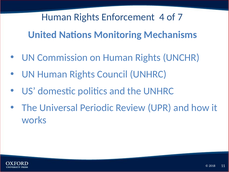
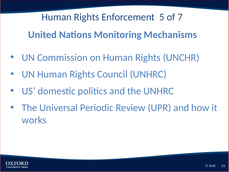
4: 4 -> 5 (162, 17)
